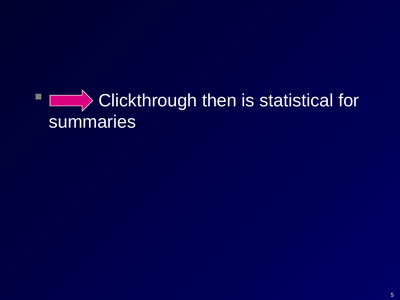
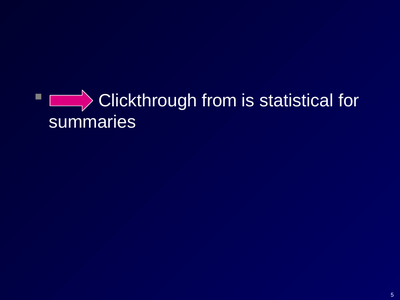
then: then -> from (219, 101)
